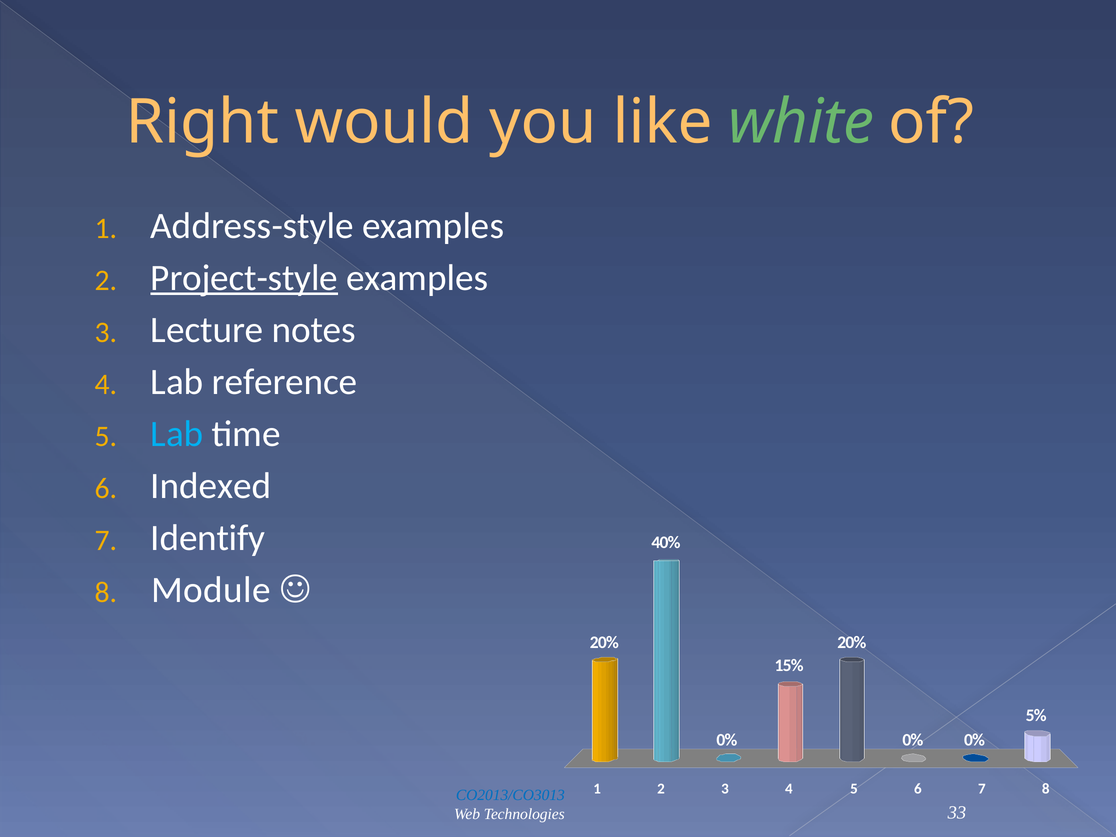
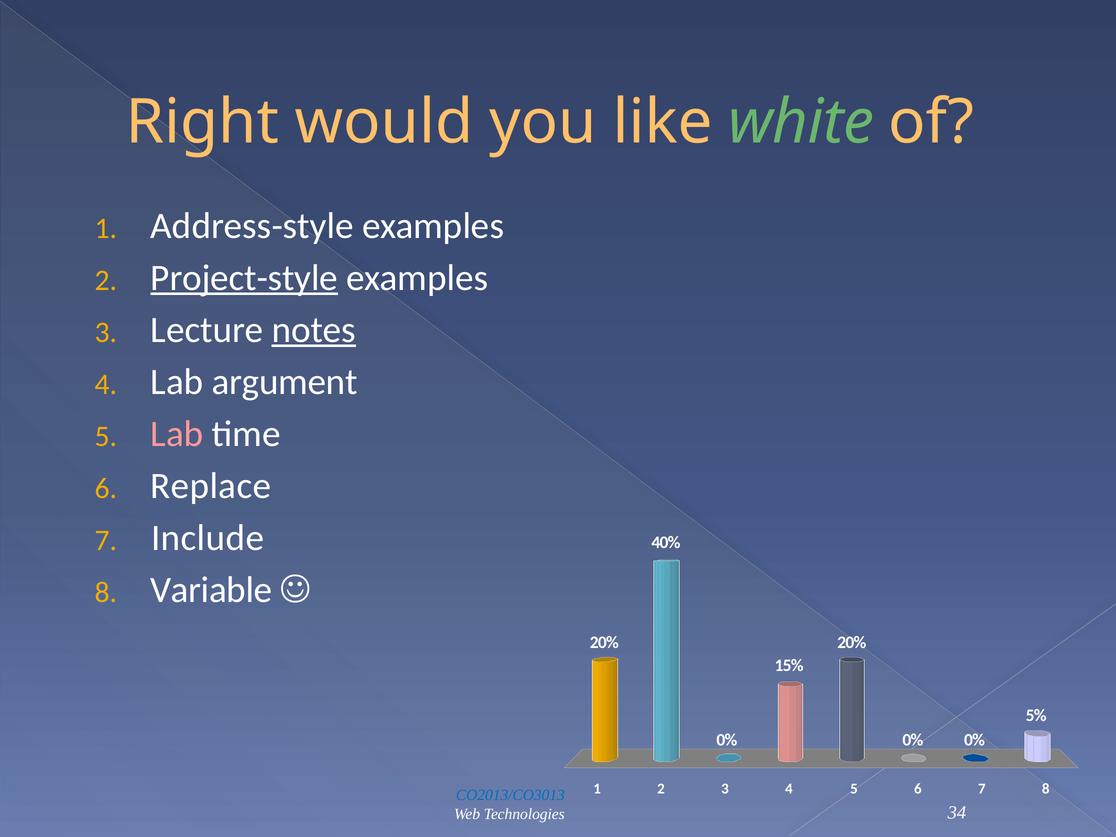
notes underline: none -> present (314, 330)
reference: reference -> argument (285, 382)
Lab colour: light blue -> pink (177, 434)
Indexed: Indexed -> Replace (211, 486)
Identify: Identify -> Include (208, 538)
Module: Module -> Variable (211, 590)
33: 33 -> 34 (957, 812)
